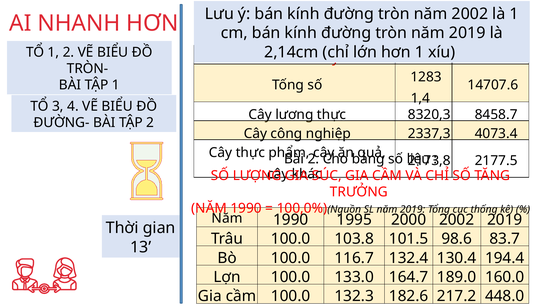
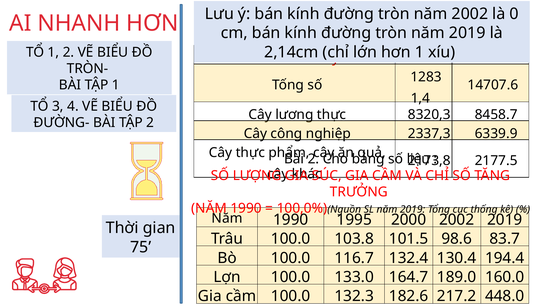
là 1: 1 -> 0 (514, 14)
4073.4: 4073.4 -> 6339.9 (496, 134)
13: 13 -> 75 (141, 247)
